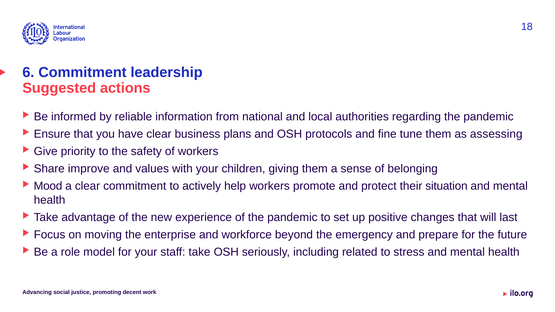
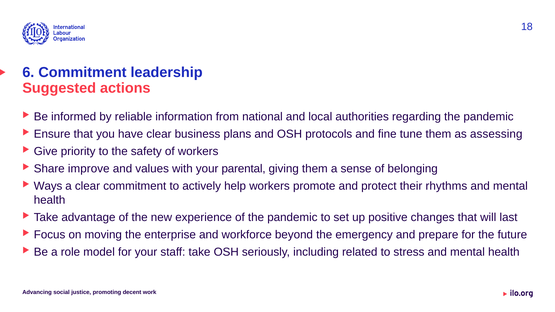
children: children -> parental (244, 169)
Mood: Mood -> Ways (48, 186)
situation: situation -> rhythms (446, 186)
